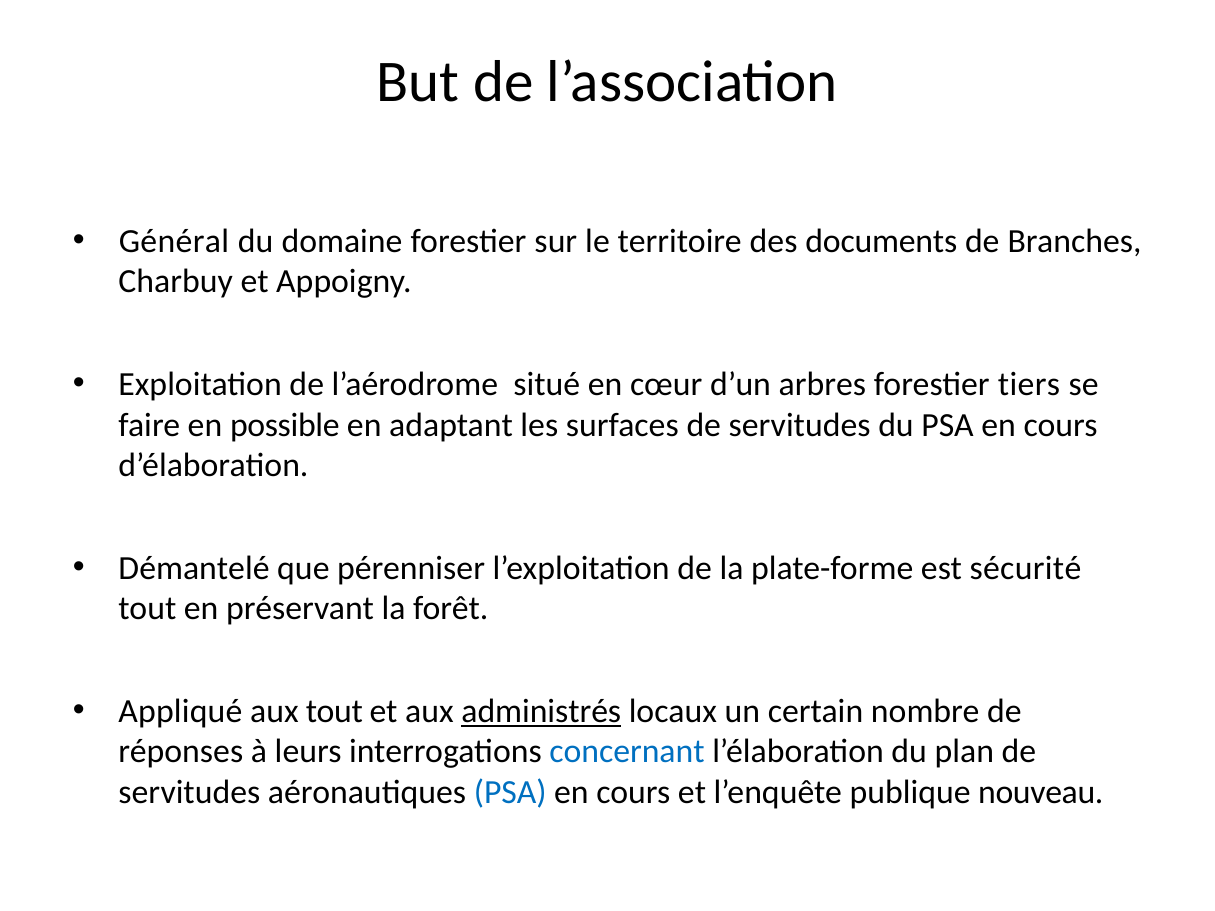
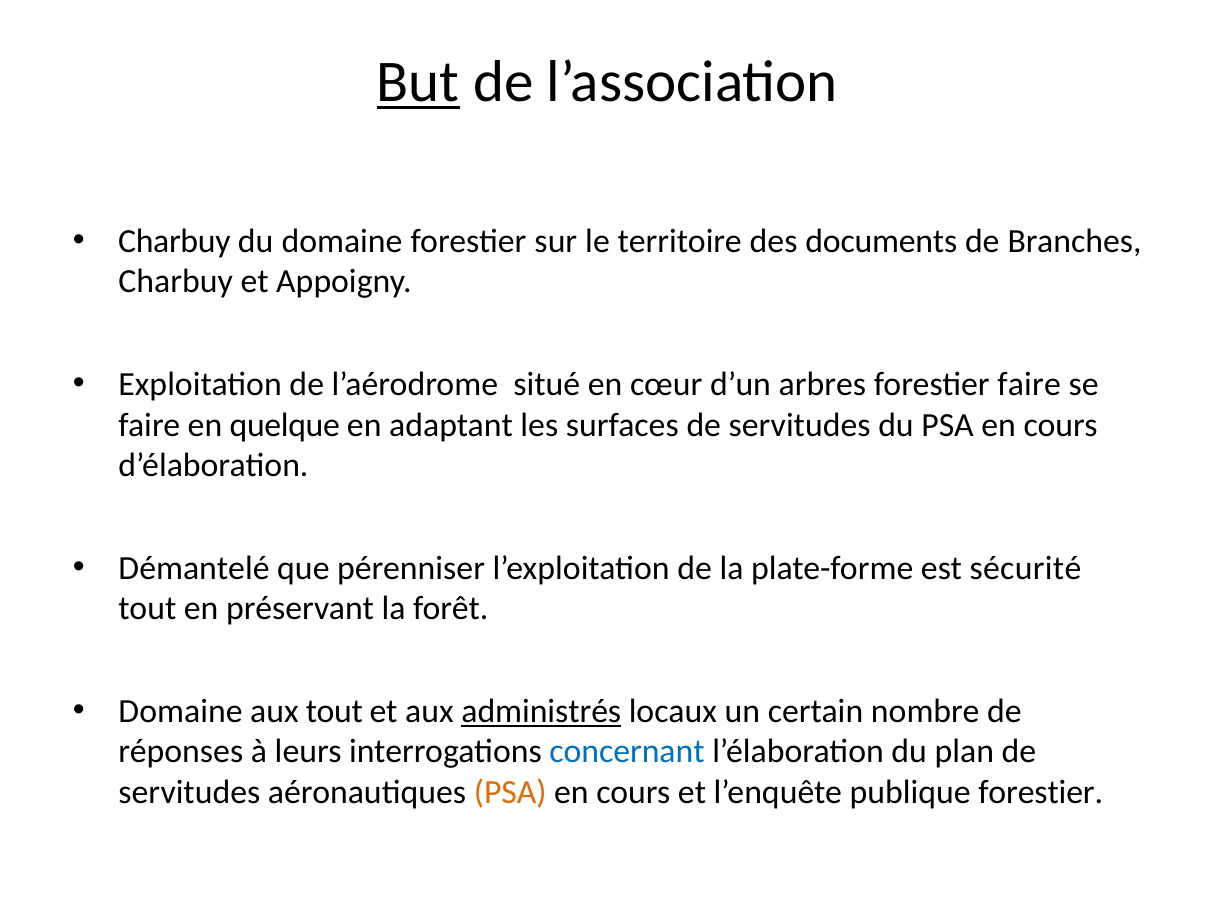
But underline: none -> present (418, 82)
Général: Général -> Charbuy (174, 241)
forestier tiers: tiers -> faire (1029, 384)
possible: possible -> quelque (285, 425)
Appliqué: Appliqué -> Domaine (181, 711)
PSA colour: blue -> orange (510, 792)
publique nouveau: nouveau -> forestier (1041, 792)
